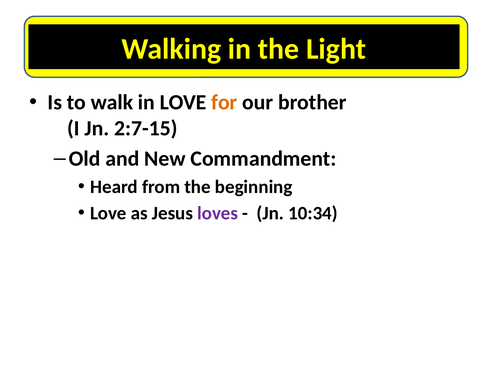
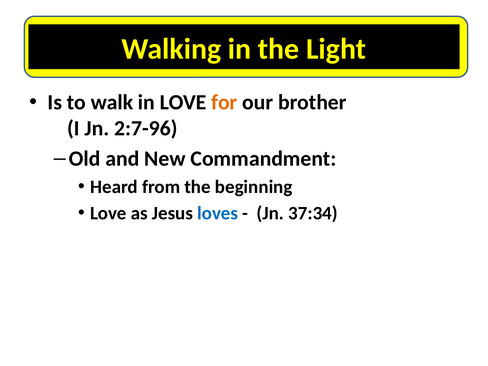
2:7-15: 2:7-15 -> 2:7-96 (146, 128)
loves colour: purple -> blue (218, 213)
10:34: 10:34 -> 37:34 (313, 213)
